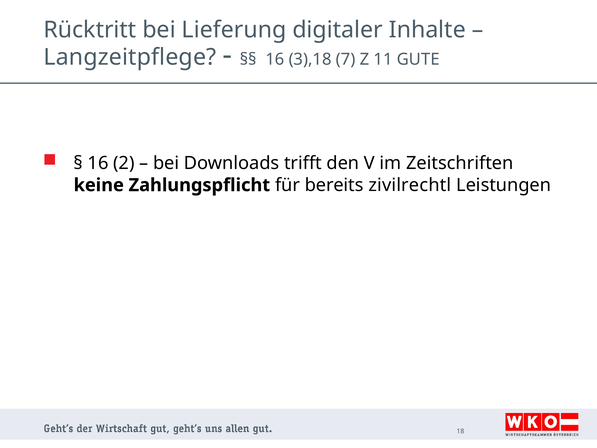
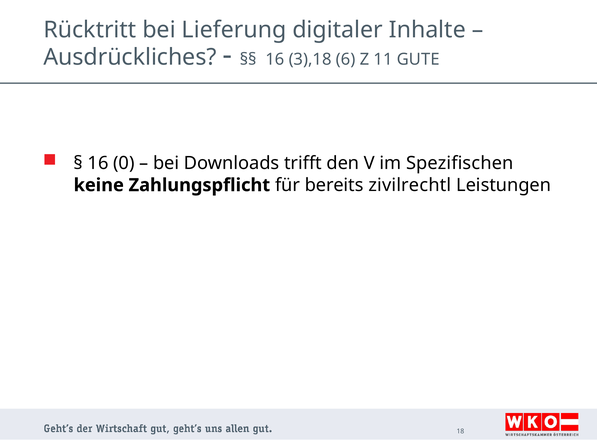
Langzeitpflege: Langzeitpflege -> Ausdrückliches (130, 57)
7: 7 -> 6 (346, 59)
2: 2 -> 0 (124, 163)
Zeitschriften: Zeitschriften -> Spezifischen (460, 163)
